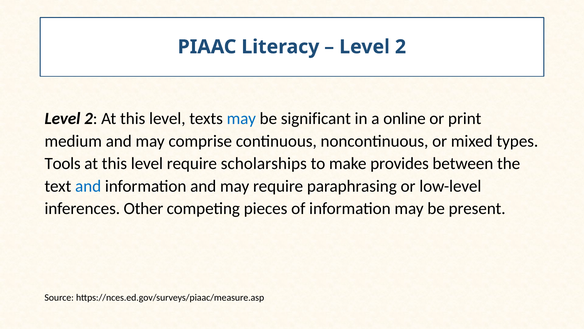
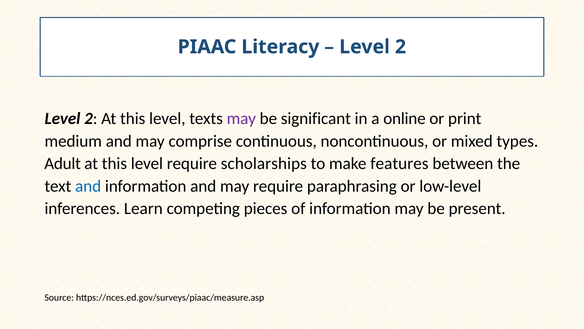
may colour: blue -> purple (241, 118)
Tools: Tools -> Adult (63, 163)
provides: provides -> features (399, 163)
Other: Other -> Learn (143, 208)
